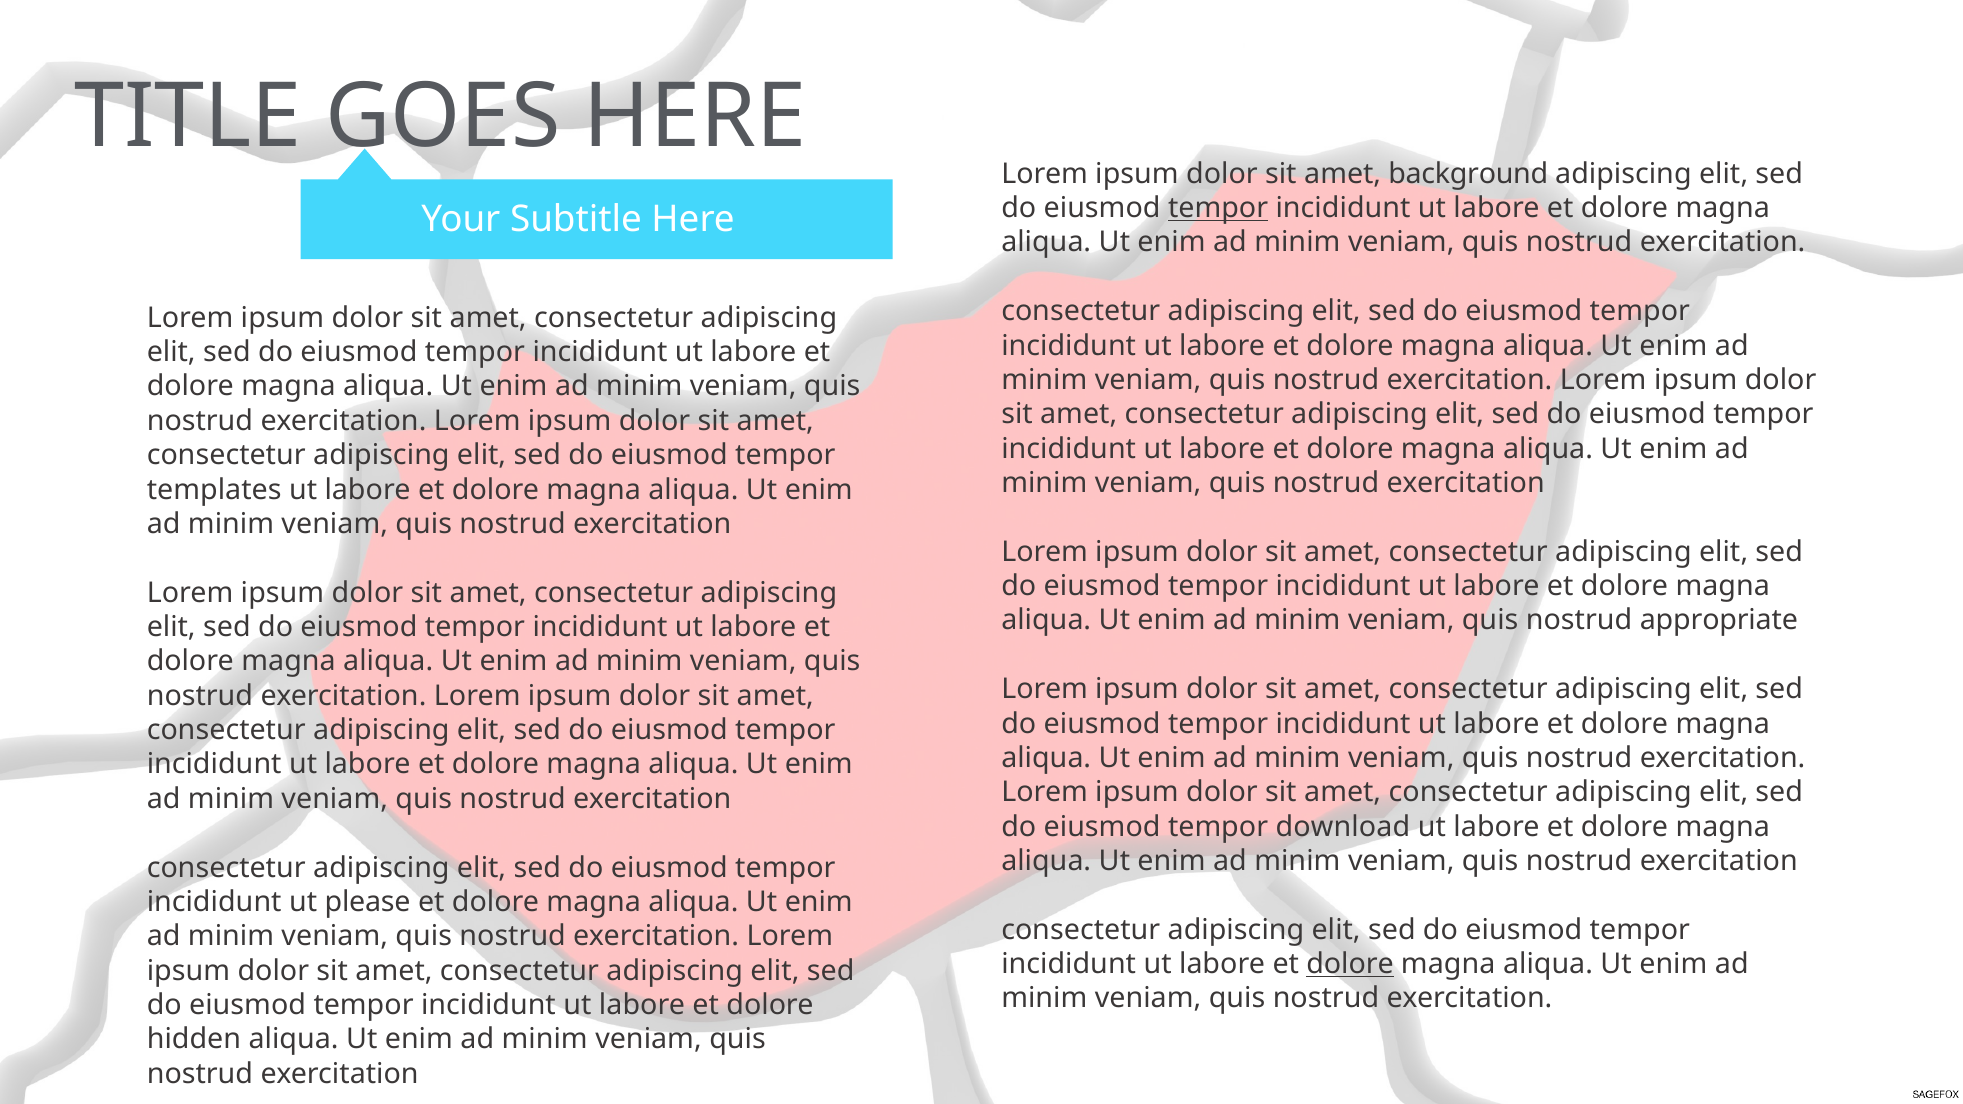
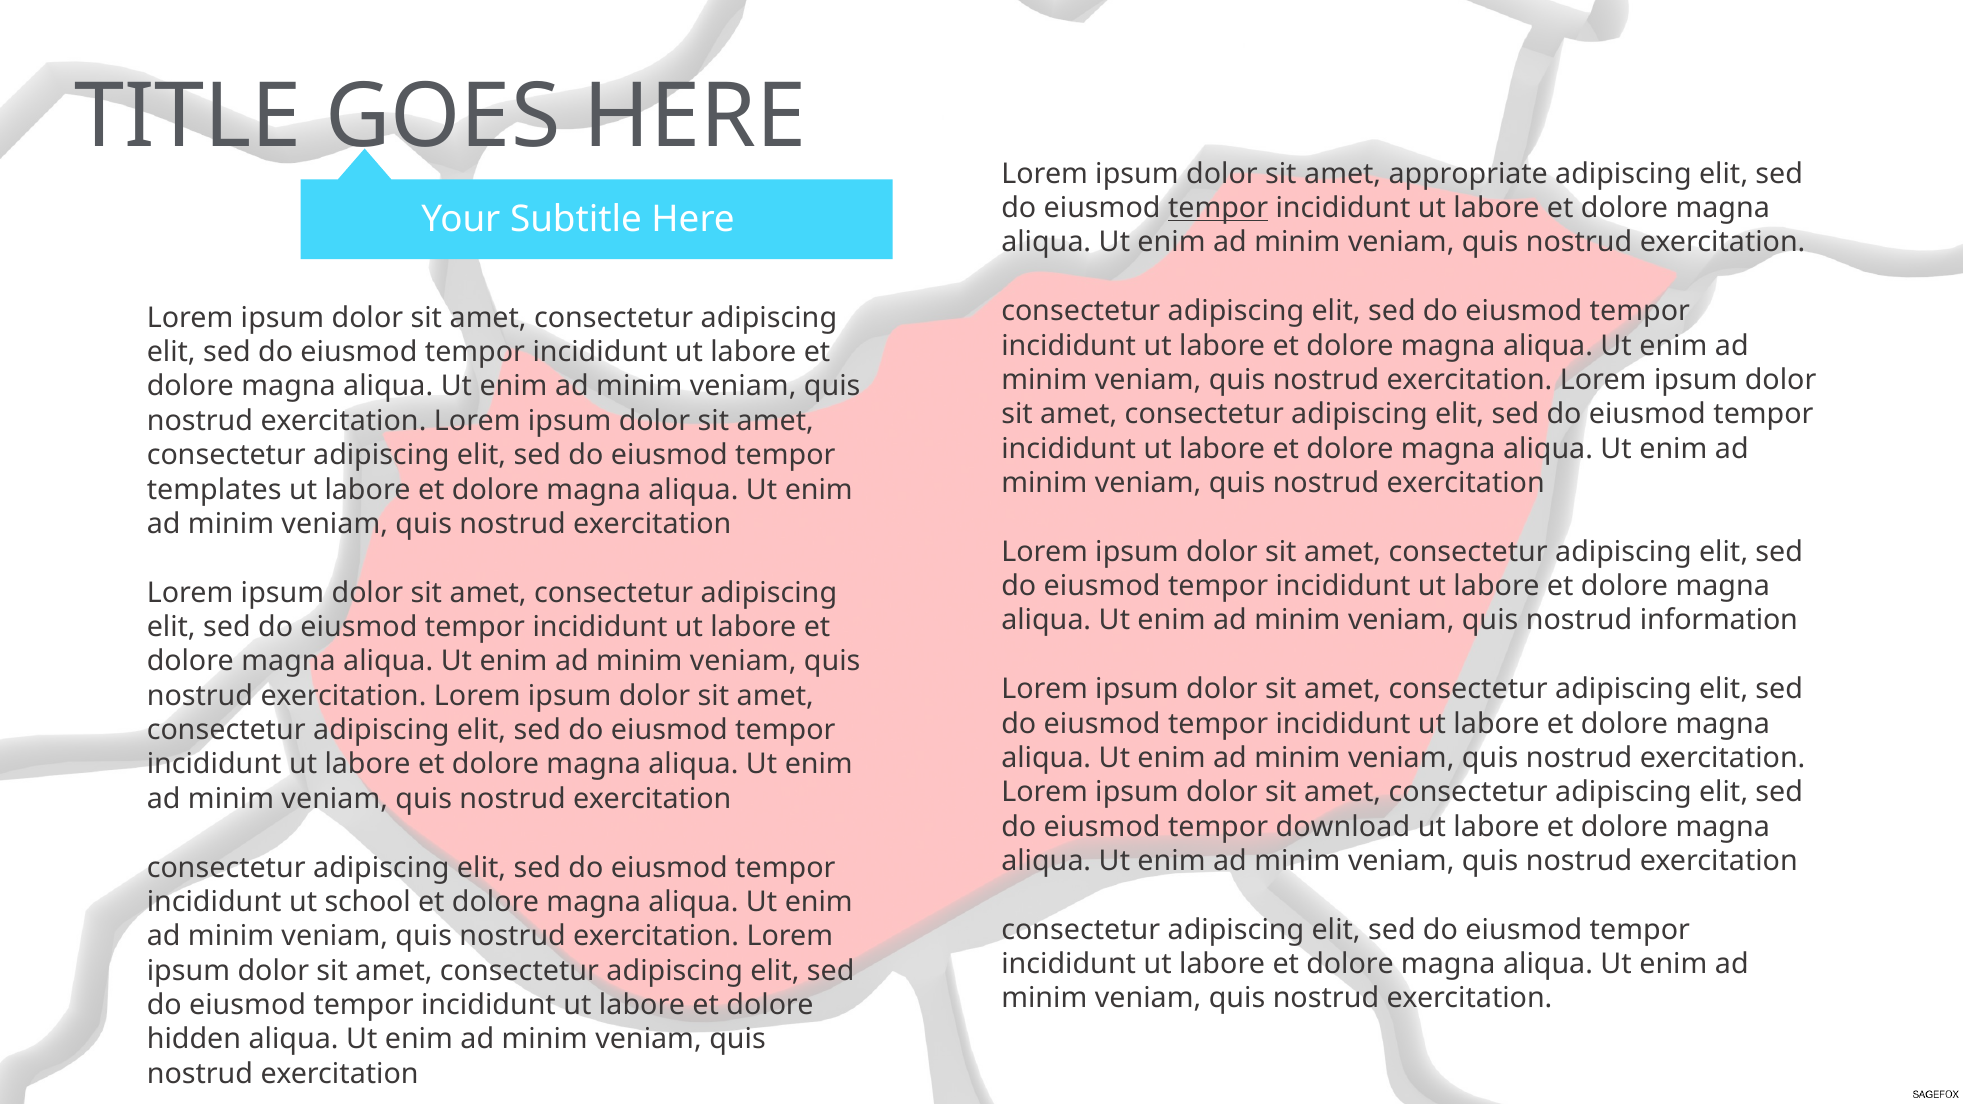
background: background -> appropriate (1468, 174)
appropriate: appropriate -> information (1719, 621)
please: please -> school (368, 902)
dolore underline: present -> none (1350, 964)
